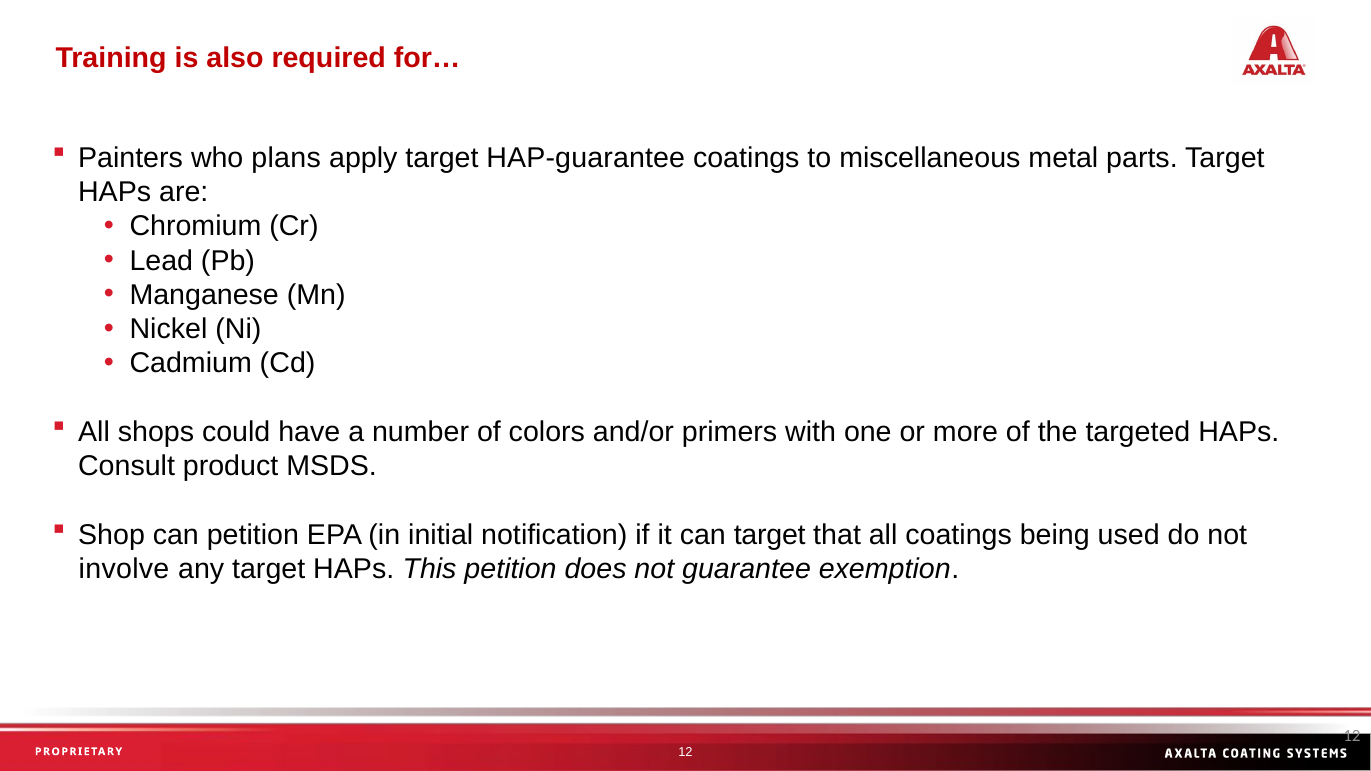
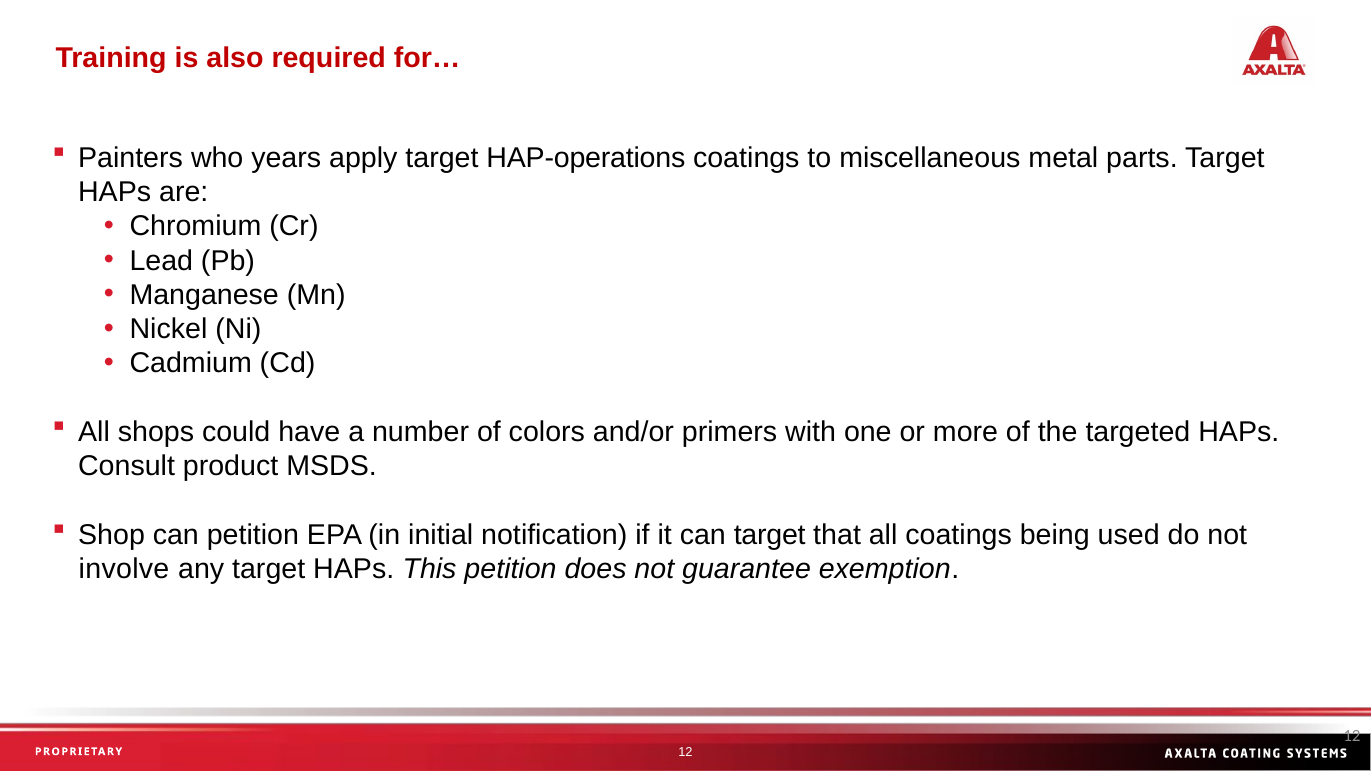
plans: plans -> years (286, 158)
HAP-guarantee: HAP-guarantee -> HAP-operations (586, 158)
